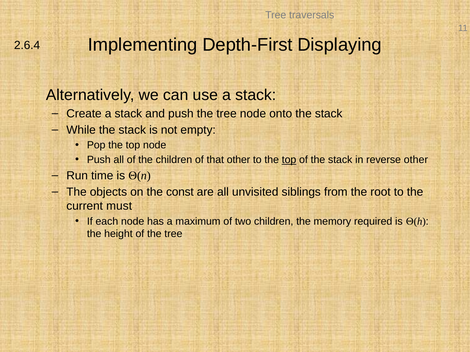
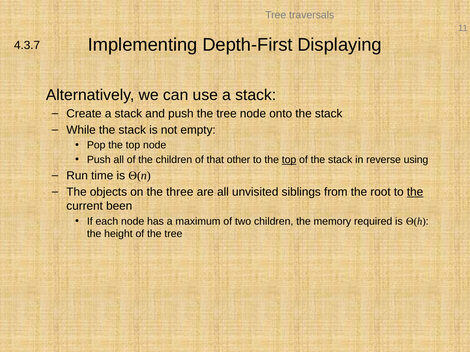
2.6.4: 2.6.4 -> 4.3.7 (27, 45)
reverse other: other -> using (416, 160)
const: const -> three (180, 192)
the underline: none -> present (415, 192)
must: must -> been (119, 206)
